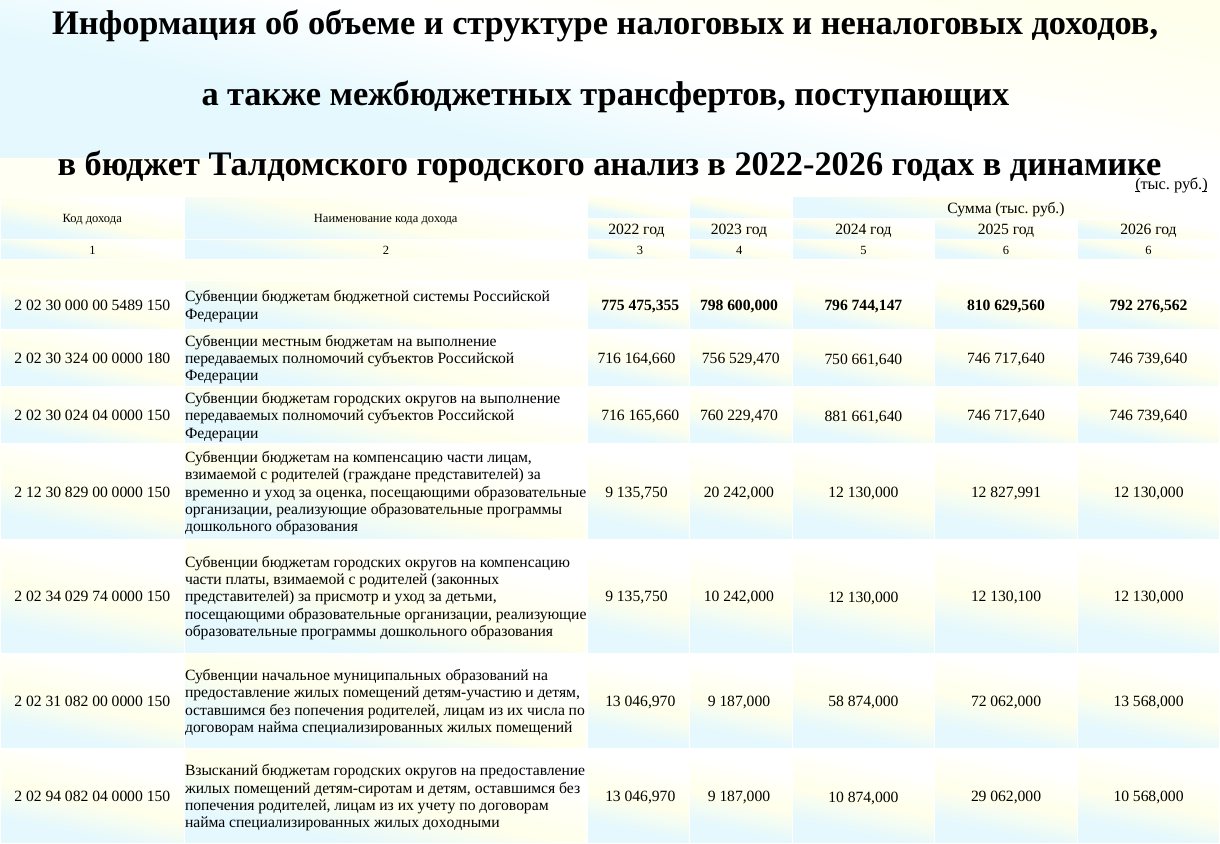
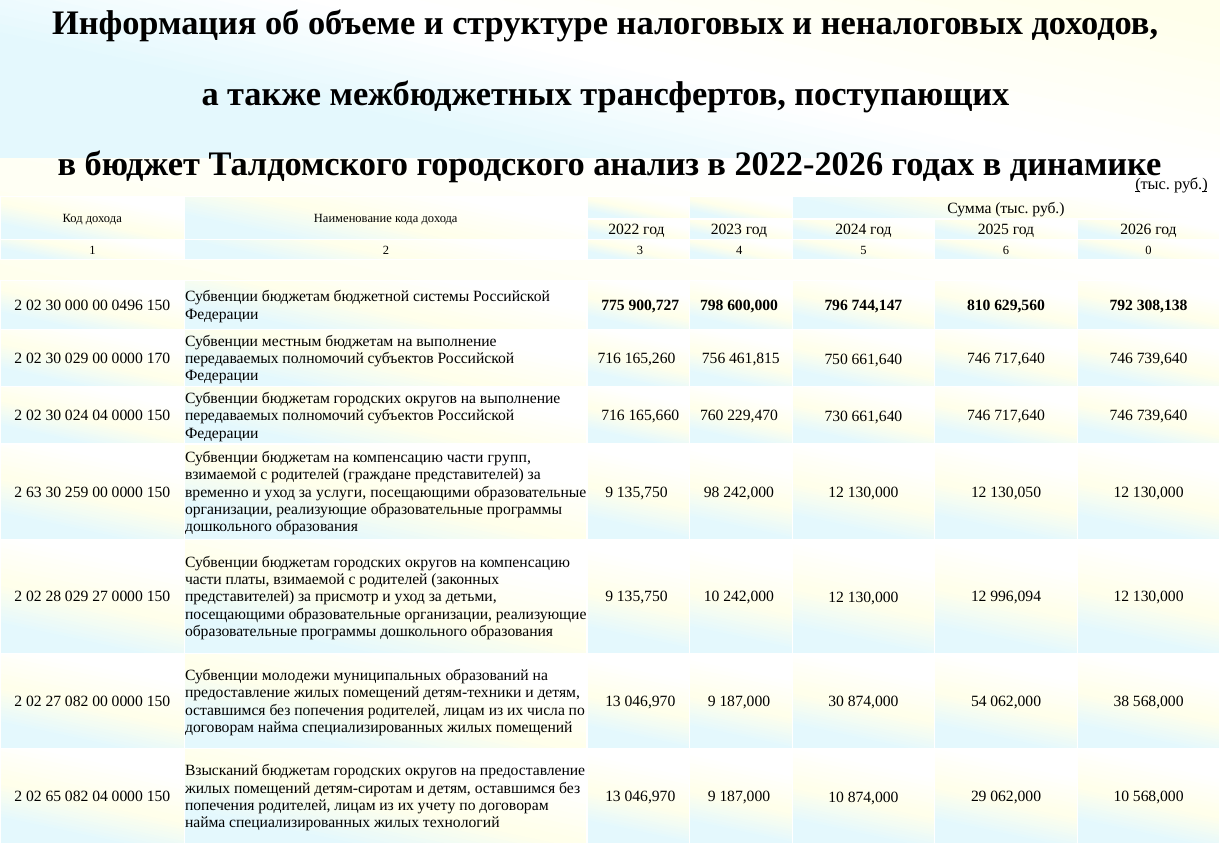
6 6: 6 -> 0 (1149, 250)
5489: 5489 -> 0496 (127, 306)
475,355: 475,355 -> 900,727 (654, 306)
276,562: 276,562 -> 308,138 (1162, 306)
30 324: 324 -> 029 (77, 359)
180: 180 -> 170 (158, 359)
164,660: 164,660 -> 165,260 (650, 359)
529,470: 529,470 -> 461,815 (754, 359)
881: 881 -> 730 (836, 416)
части лицам: лицам -> групп (509, 458)
2 12: 12 -> 63 (34, 492)
829: 829 -> 259 (77, 492)
оценка: оценка -> услуги (341, 492)
20: 20 -> 98 (712, 492)
827,991: 827,991 -> 130,050 (1016, 492)
34: 34 -> 28 (53, 597)
029 74: 74 -> 27 (100, 597)
130,100: 130,100 -> 996,094 (1016, 597)
начальное: начальное -> молодежи (296, 676)
детям-участию: детям-участию -> детям-техники (472, 693)
02 31: 31 -> 27 (53, 702)
187,000 58: 58 -> 30 (836, 702)
72: 72 -> 54 (979, 702)
062,000 13: 13 -> 38 (1121, 702)
94: 94 -> 65 (53, 797)
доходными: доходными -> технологий (461, 823)
